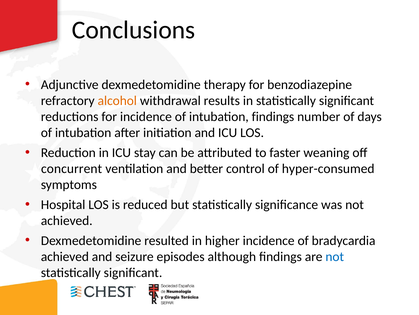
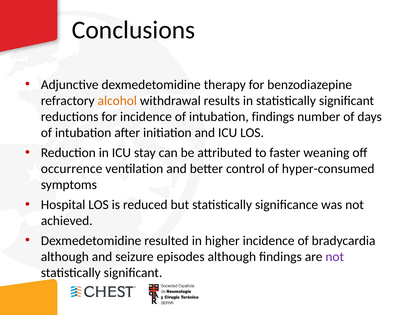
concurrent: concurrent -> occurrence (72, 168)
achieved: achieved -> although (65, 256)
not colour: blue -> purple (335, 256)
